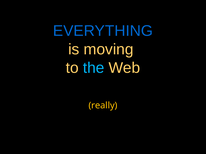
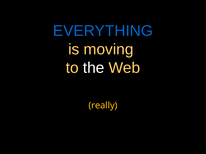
the colour: light blue -> white (94, 68)
